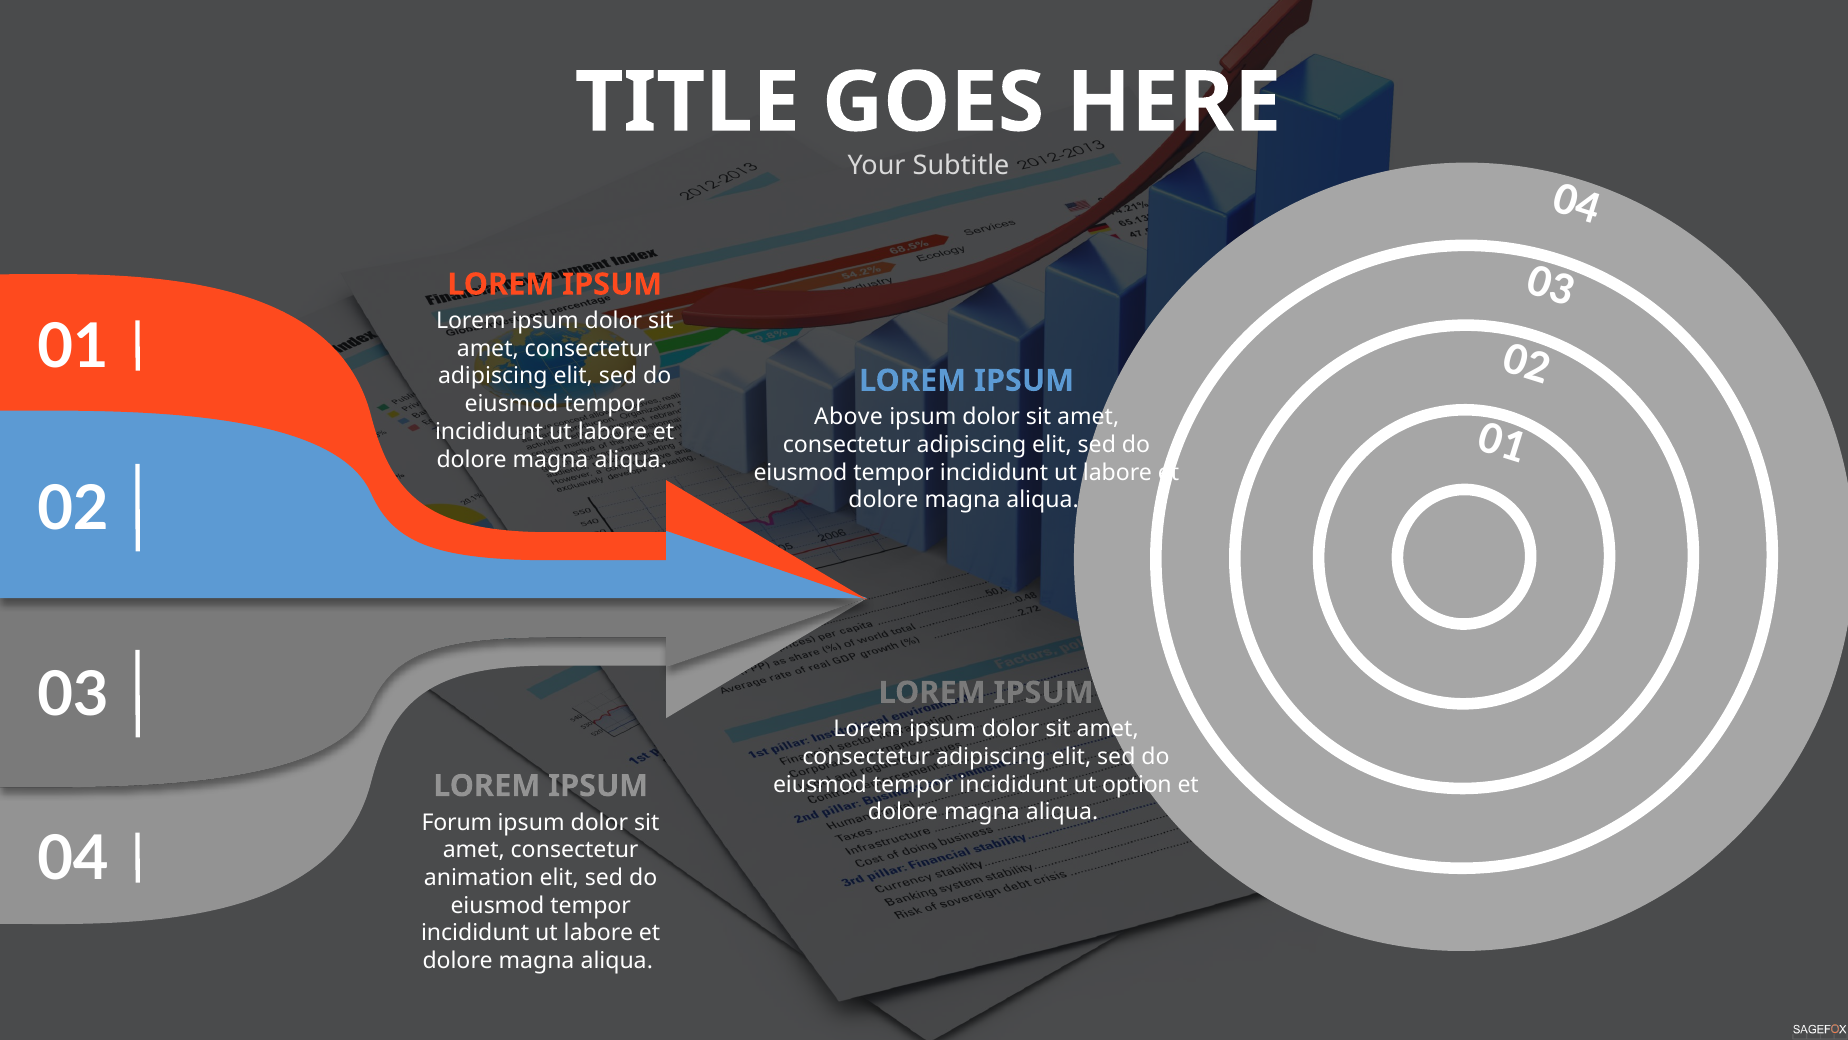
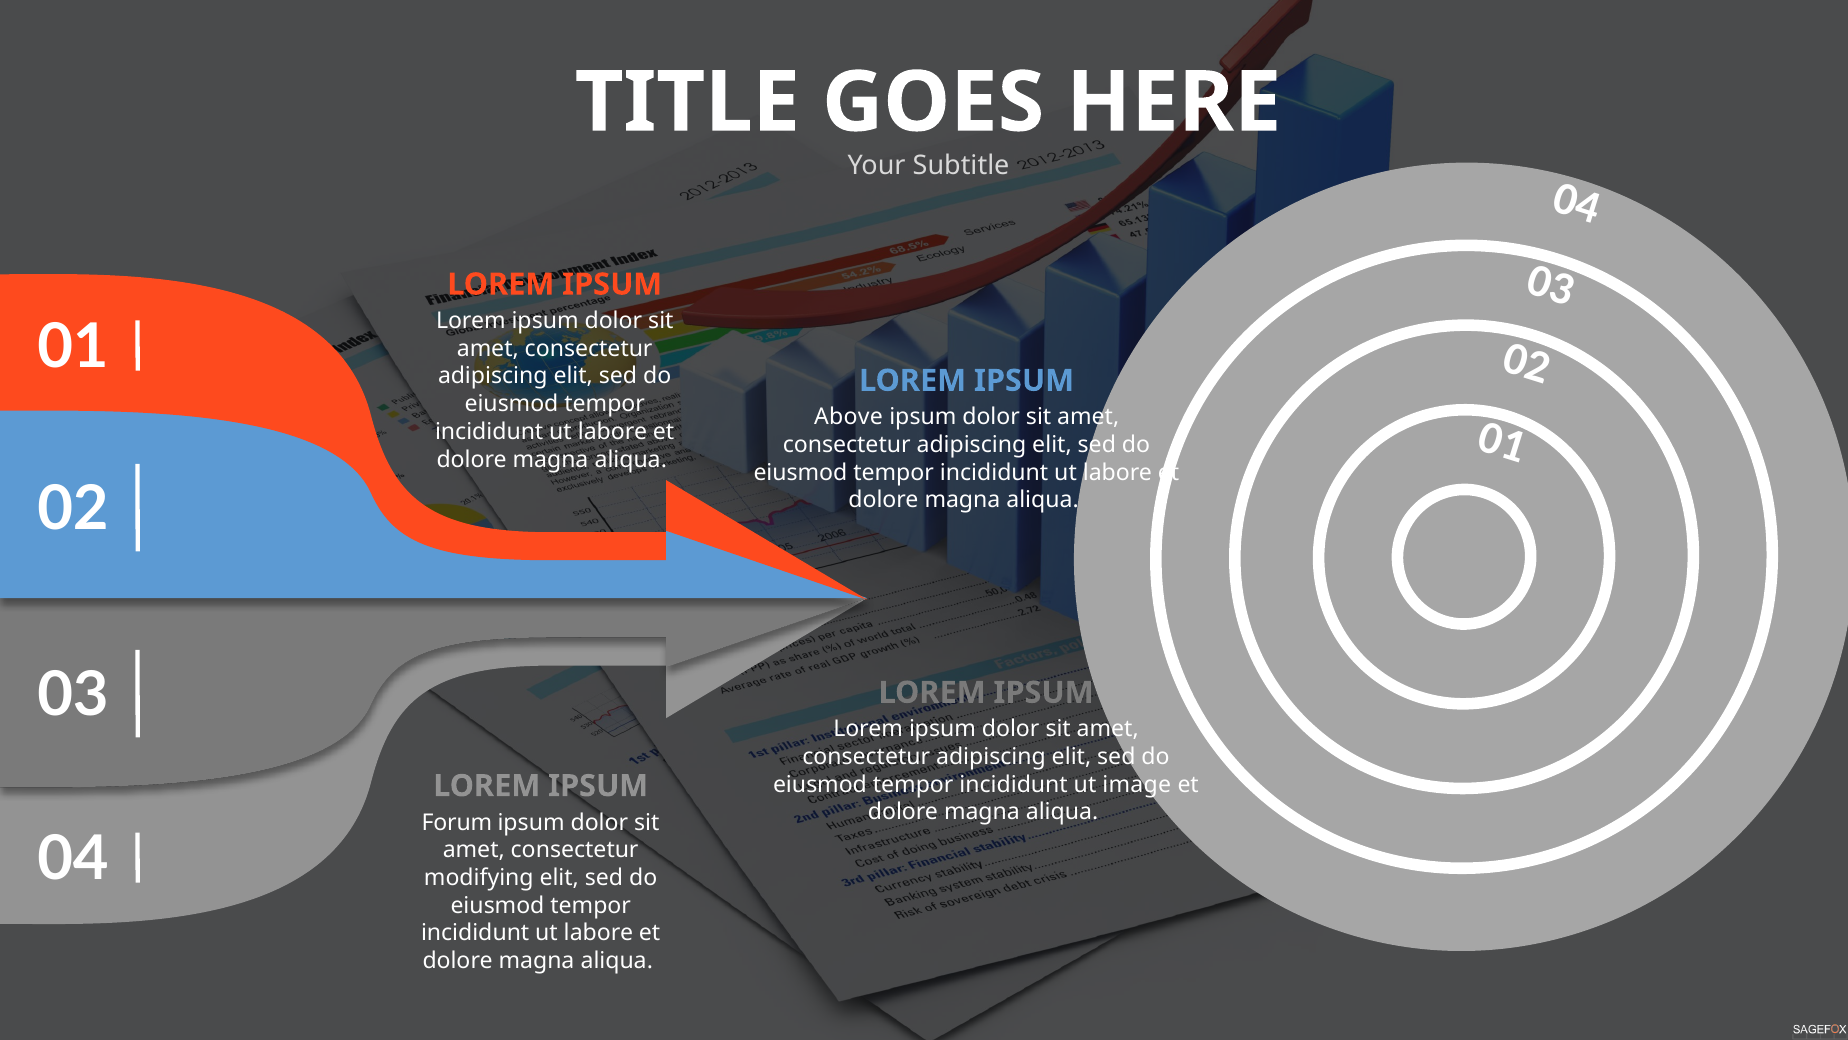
option: option -> image (1137, 784)
animation: animation -> modifying (479, 877)
